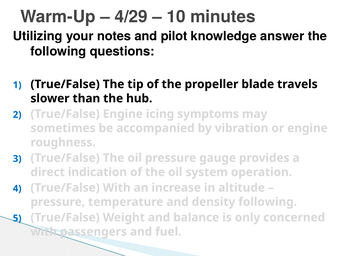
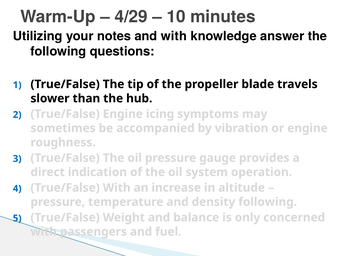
and pilot: pilot -> with (174, 36)
